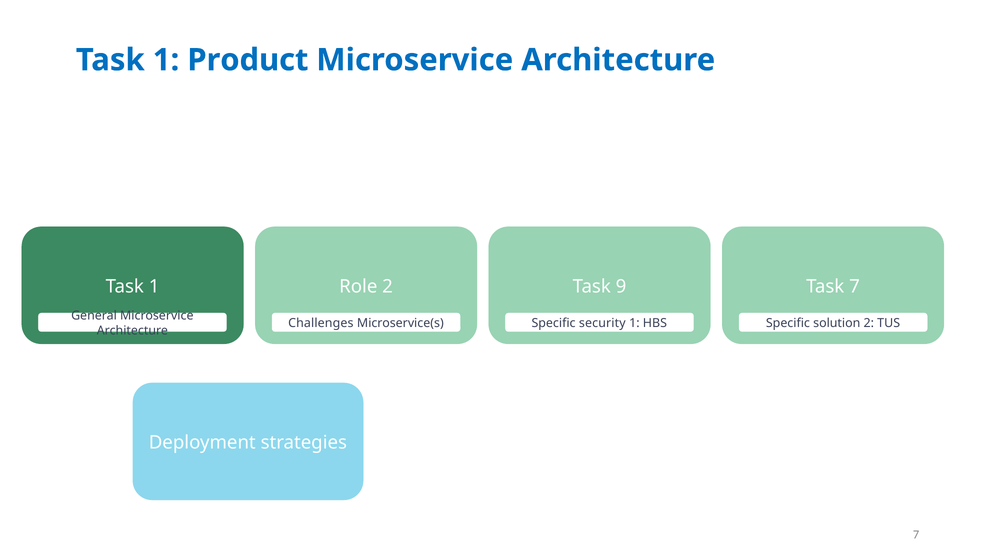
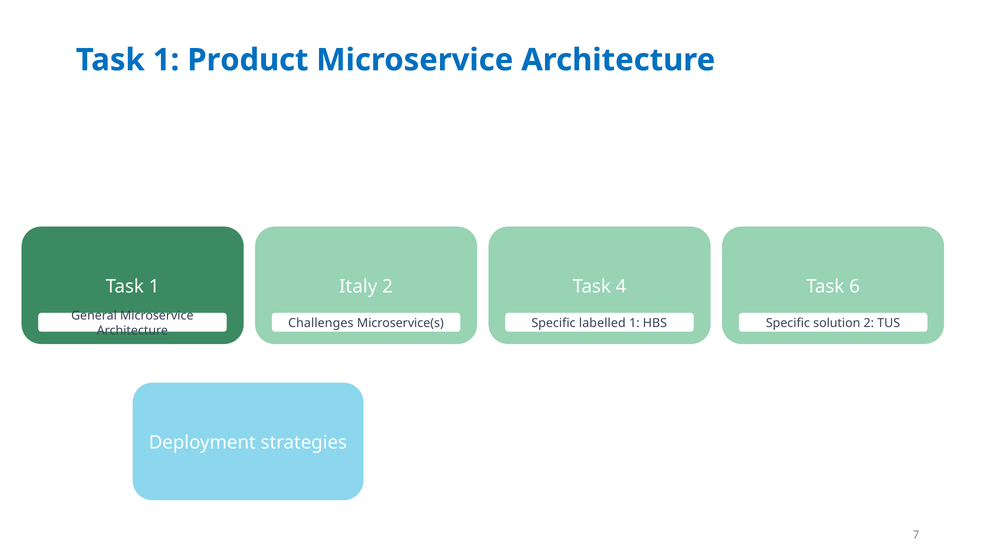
Role: Role -> Italy (358, 286)
9: 9 -> 4 (621, 286)
Task 7: 7 -> 6 (855, 286)
security: security -> labelled (602, 323)
